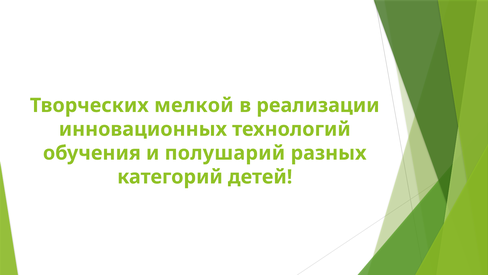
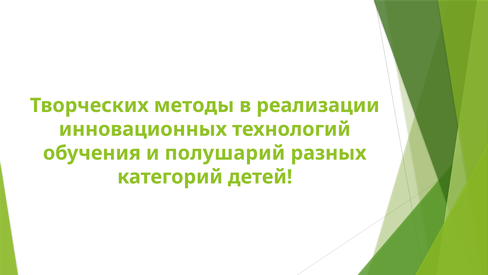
мелкой: мелкой -> методы (194, 105)
